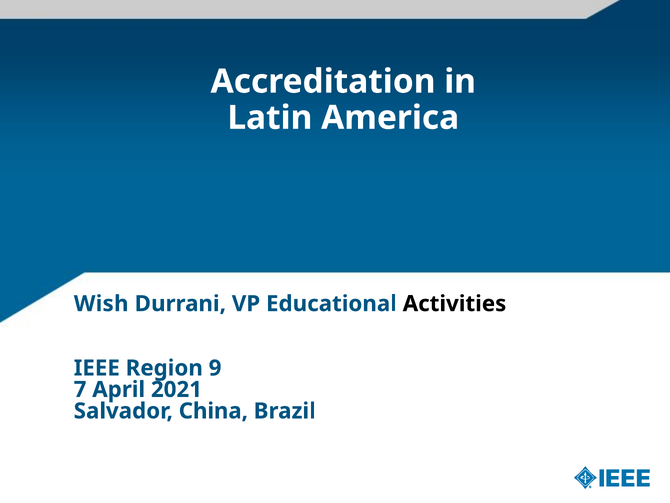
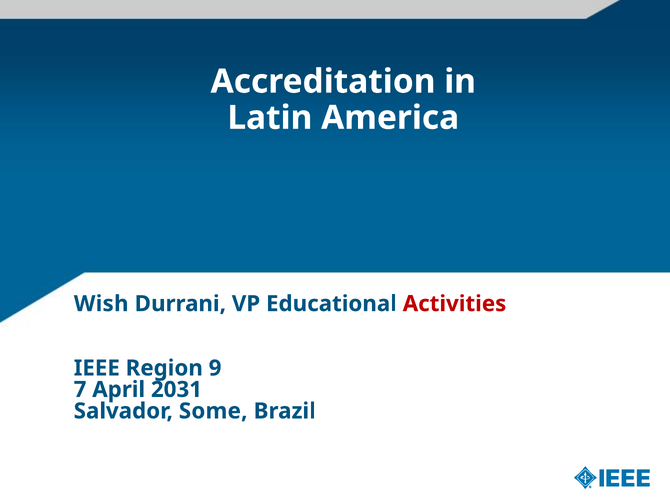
Activities colour: black -> red (455, 303)
2021: 2021 -> 2031 (176, 389)
China: China -> Some (213, 411)
